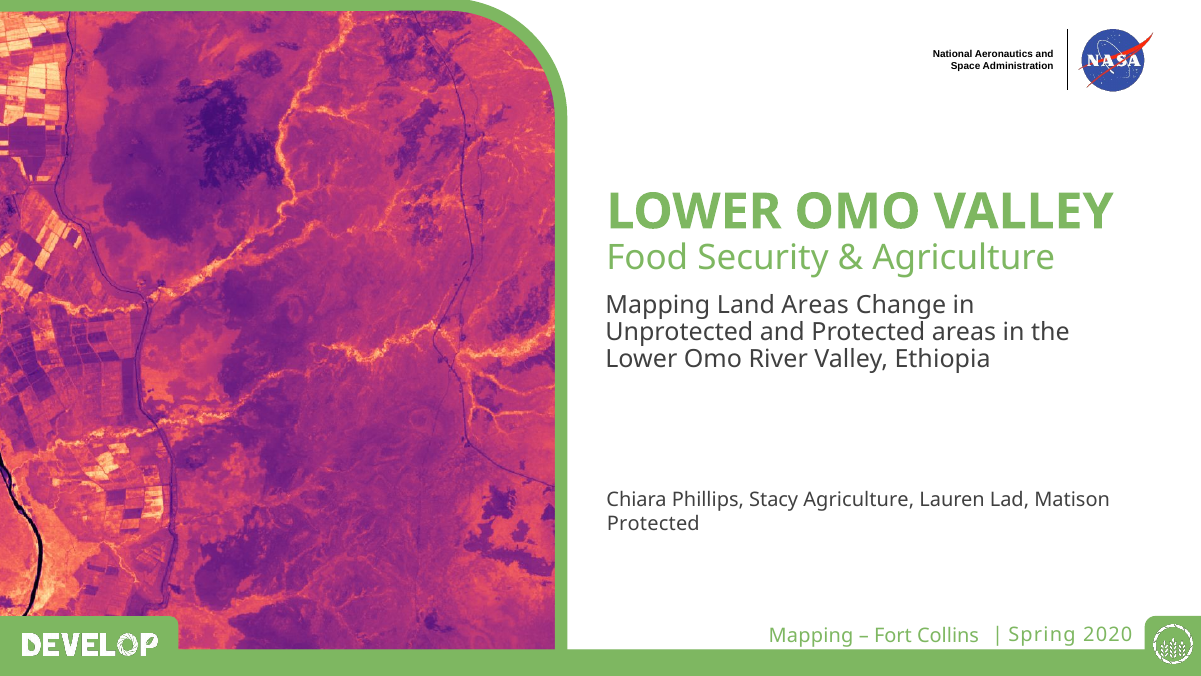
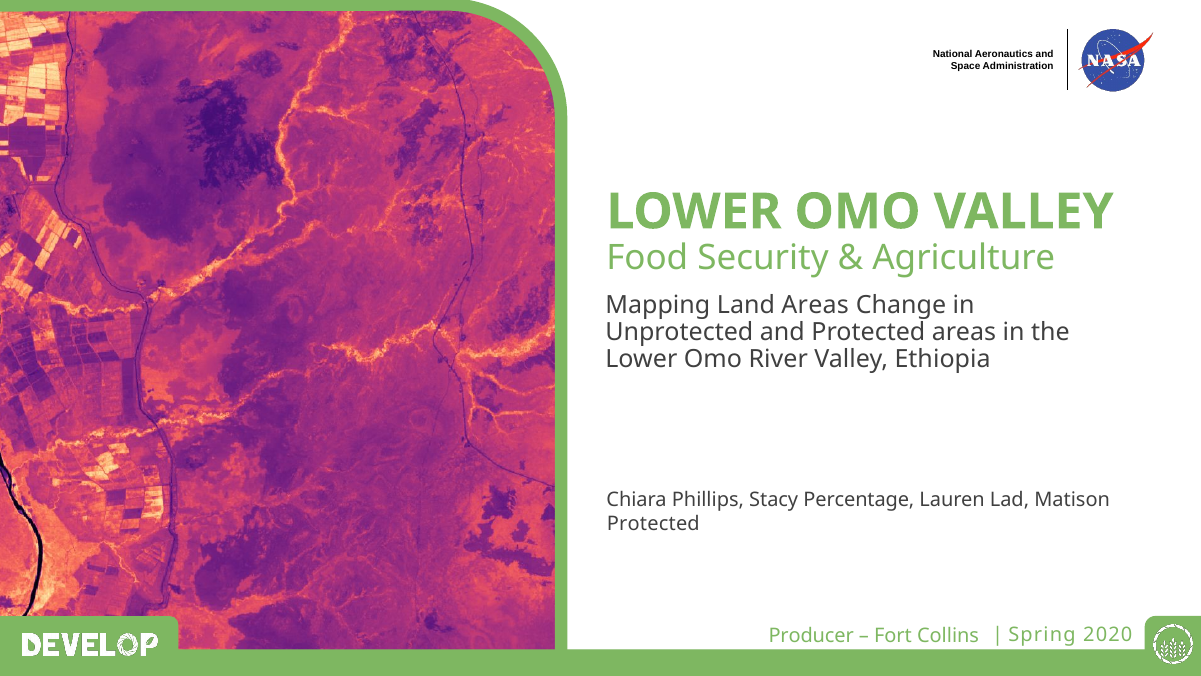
Stacy Agriculture: Agriculture -> Percentage (859, 499)
Mapping: Mapping -> Producer (811, 635)
